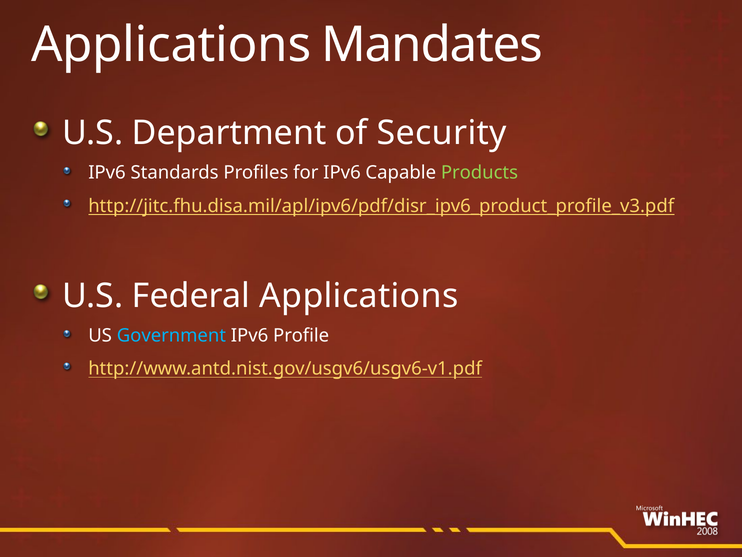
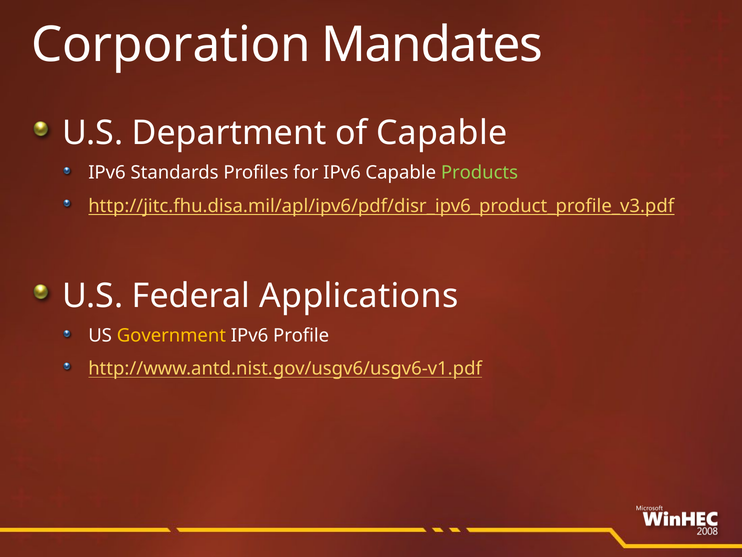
Applications: Applications -> Corporation (171, 45)
of Security: Security -> Capable (442, 133)
Government colour: light blue -> yellow (171, 335)
